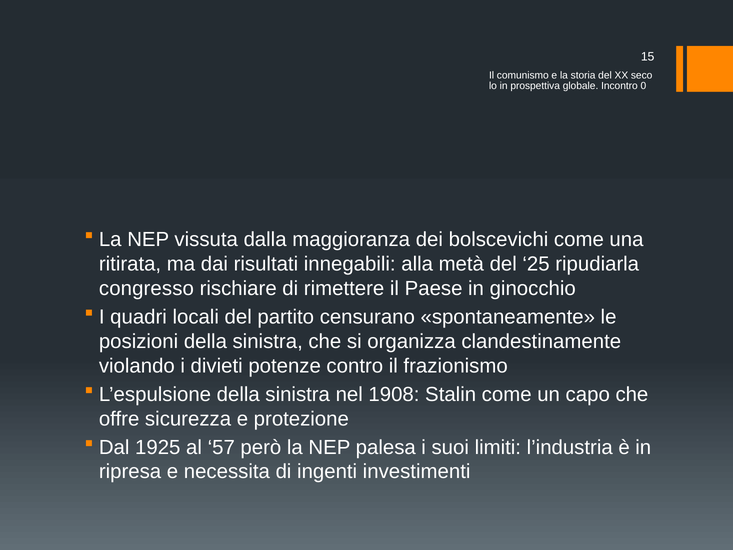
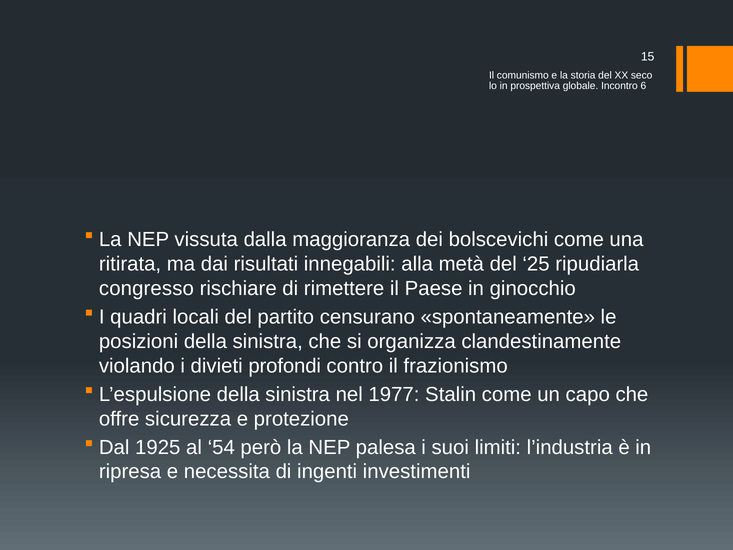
0: 0 -> 6 (643, 86)
potenze: potenze -> profondi (285, 366)
1908: 1908 -> 1977 (394, 394)
57: 57 -> 54 (221, 447)
